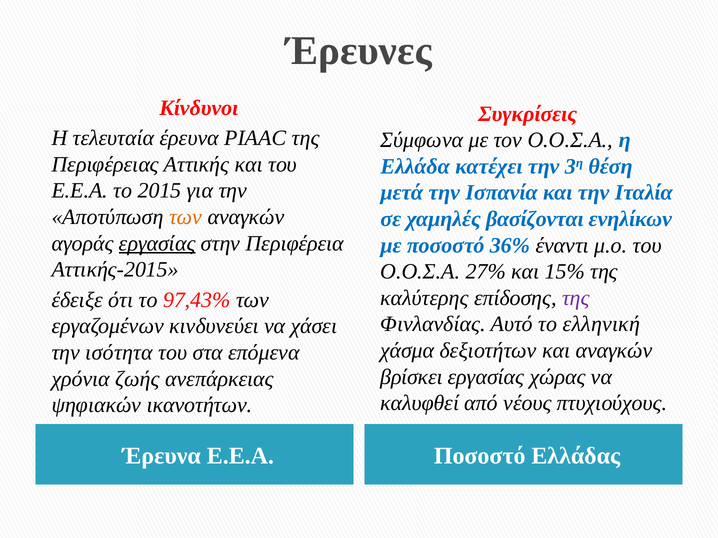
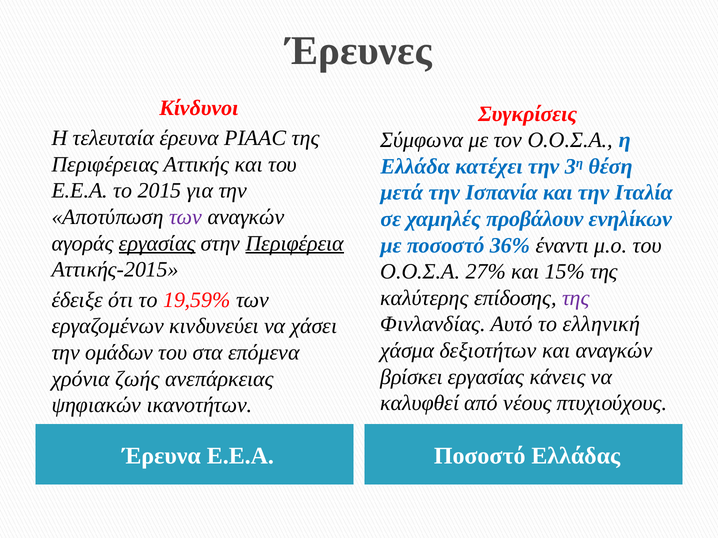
των colour: orange -> purple (186, 217)
βασίζονται: βασίζονται -> προβάλουν (535, 219)
Περιφέρεια underline: none -> present (295, 244)
97,43%: 97,43% -> 19,59% (197, 300)
ισότητα: ισότητα -> ομάδων (119, 353)
χώρας: χώρας -> κάνεις (558, 377)
